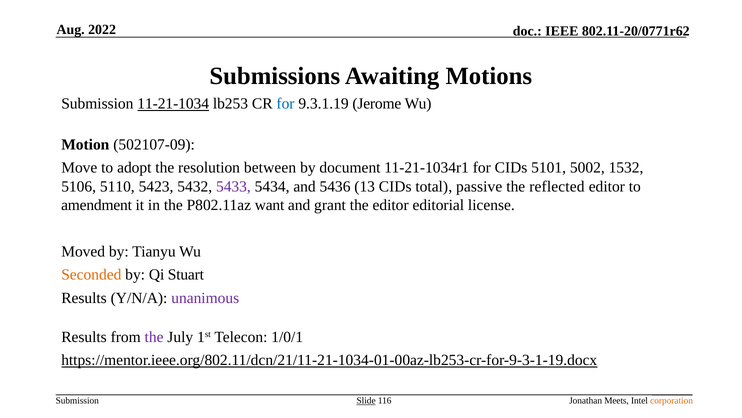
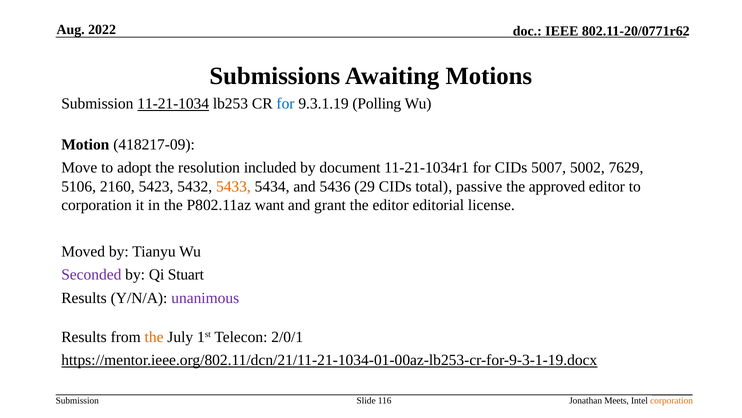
Jerome: Jerome -> Polling (377, 104)
502107-09: 502107-09 -> 418217-09 (154, 144)
between: between -> included (270, 168)
5101: 5101 -> 5007 (549, 168)
1532: 1532 -> 7629 (626, 168)
5110: 5110 -> 2160 (117, 186)
5433 colour: purple -> orange (233, 186)
13: 13 -> 29 (365, 186)
reflected: reflected -> approved (557, 186)
amendment: amendment -> corporation (97, 205)
Seconded colour: orange -> purple (91, 274)
the colour: purple -> orange (154, 336)
1/0/1: 1/0/1 -> 2/0/1 (287, 336)
Slide underline: present -> none (366, 400)
